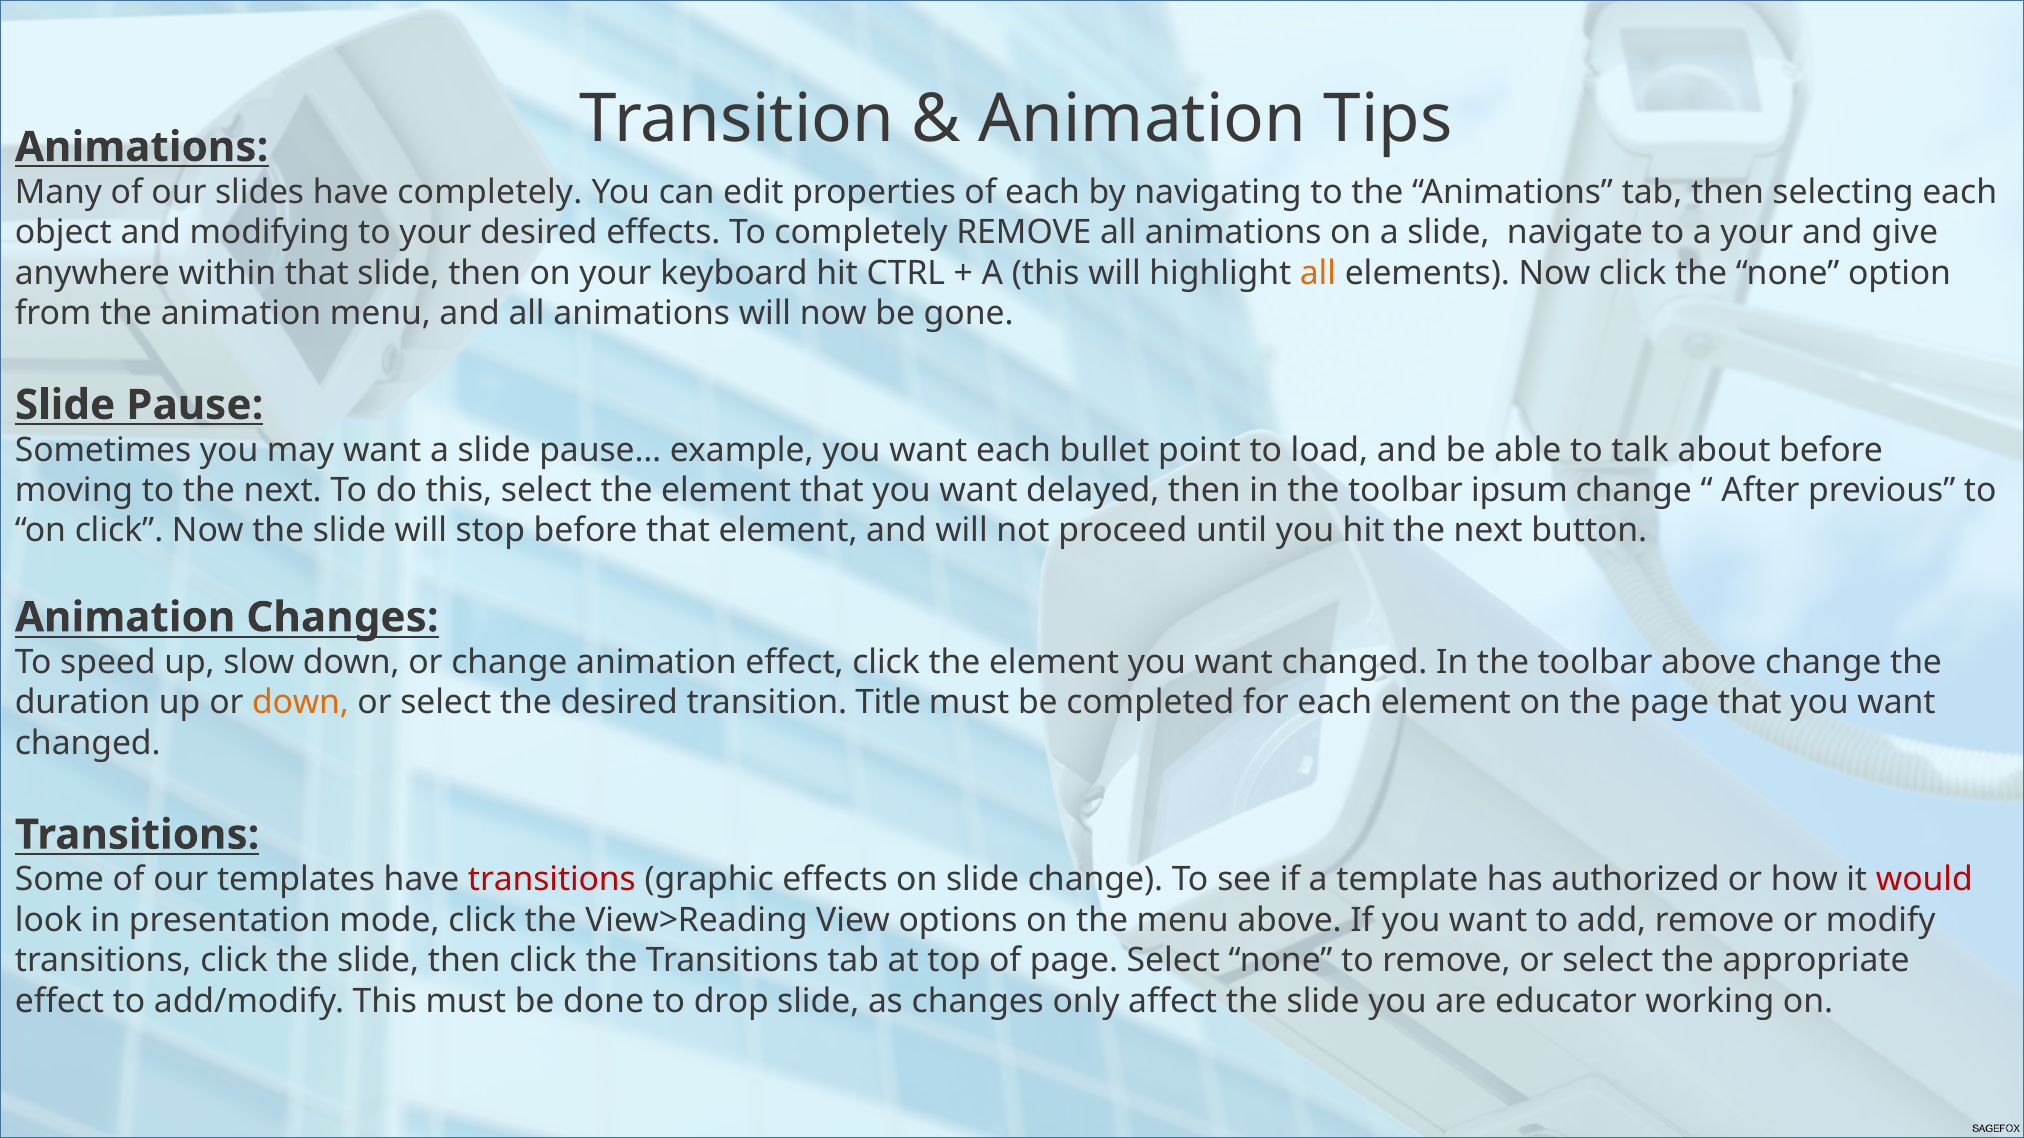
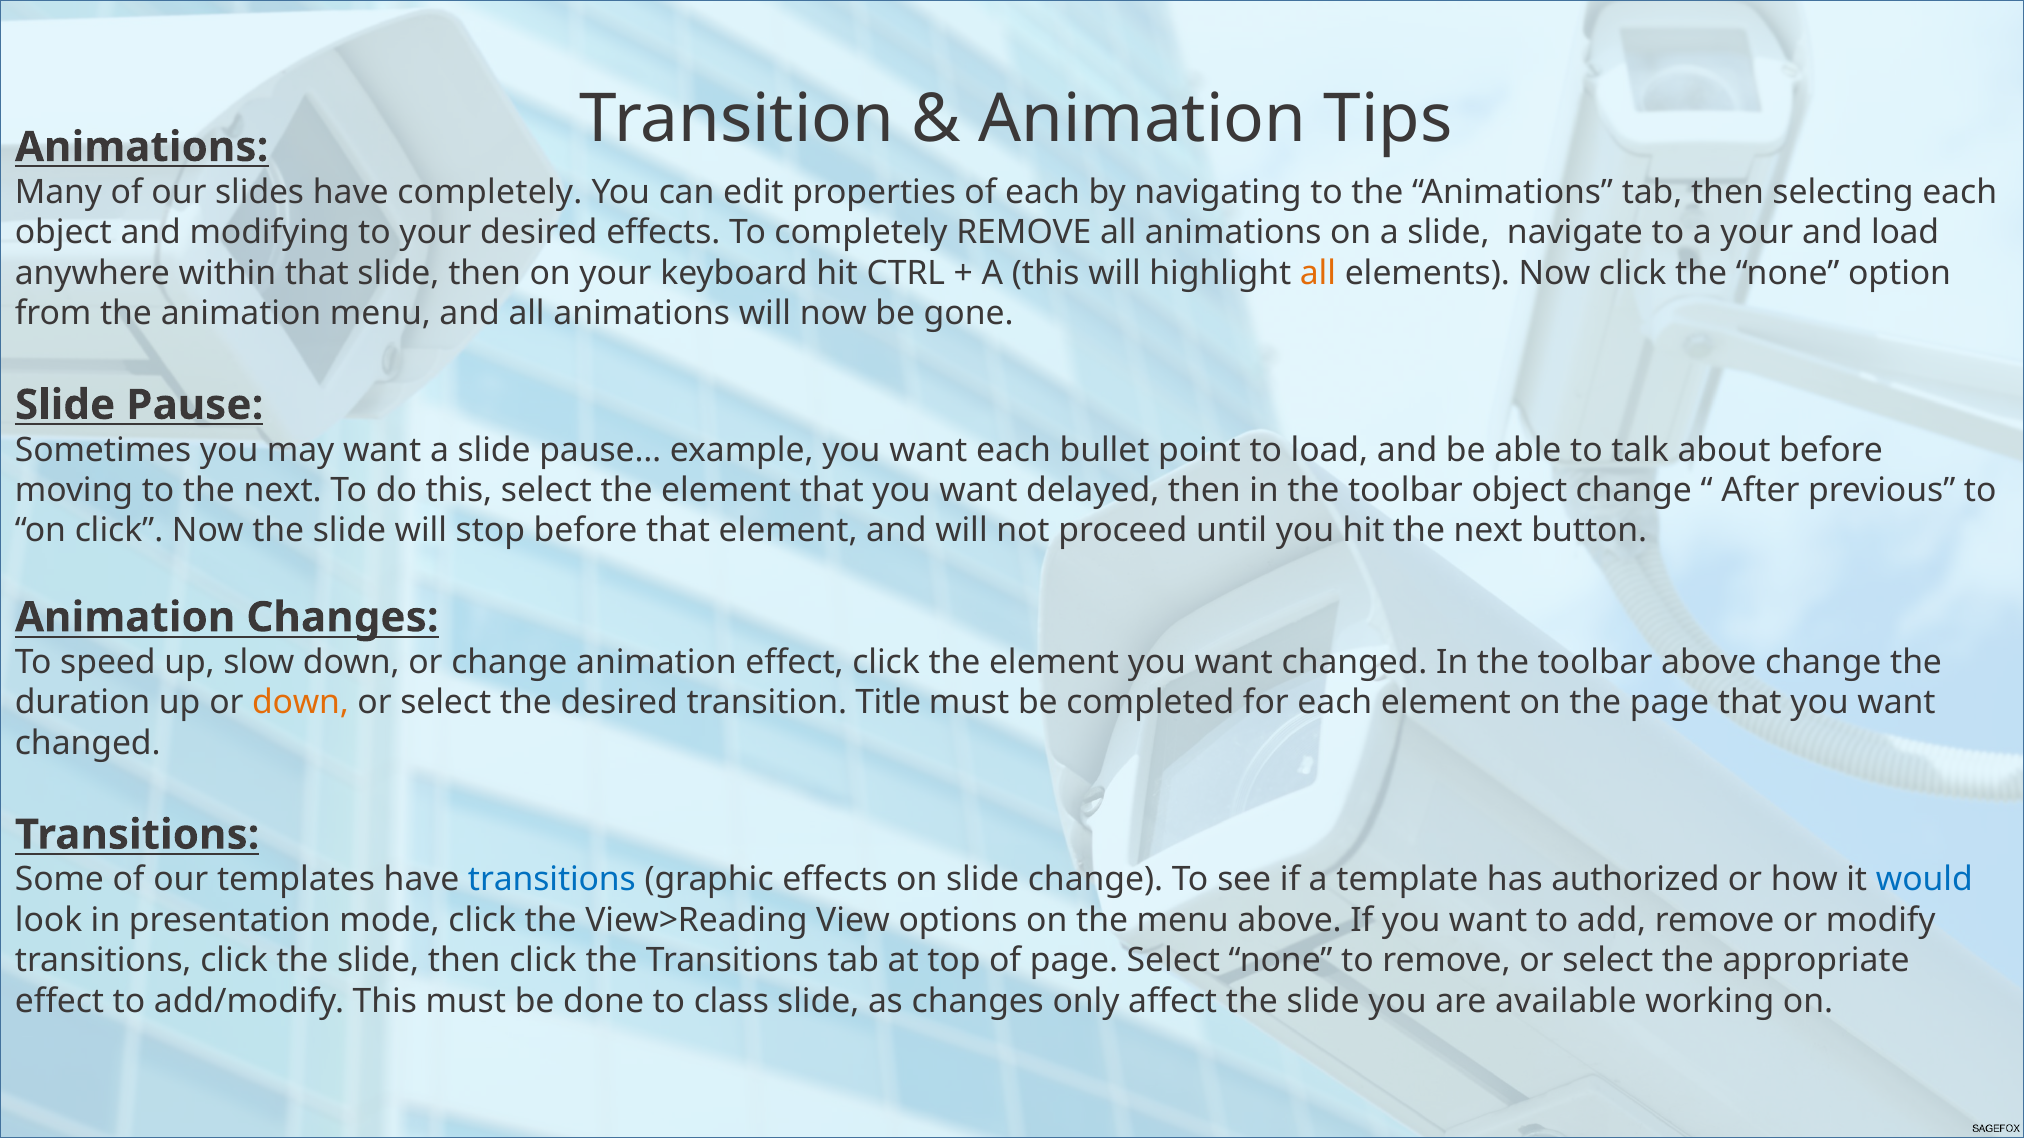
and give: give -> load (1905, 233)
toolbar ipsum: ipsum -> object (1520, 491)
transitions colour: red -> blue (552, 880)
would colour: red -> blue (1924, 880)
drop: drop -> class (731, 1002)
educator: educator -> available (1566, 1002)
